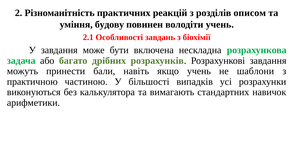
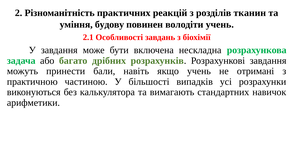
описом: описом -> тканин (250, 13)
шаблони: шаблони -> отримані (256, 71)
